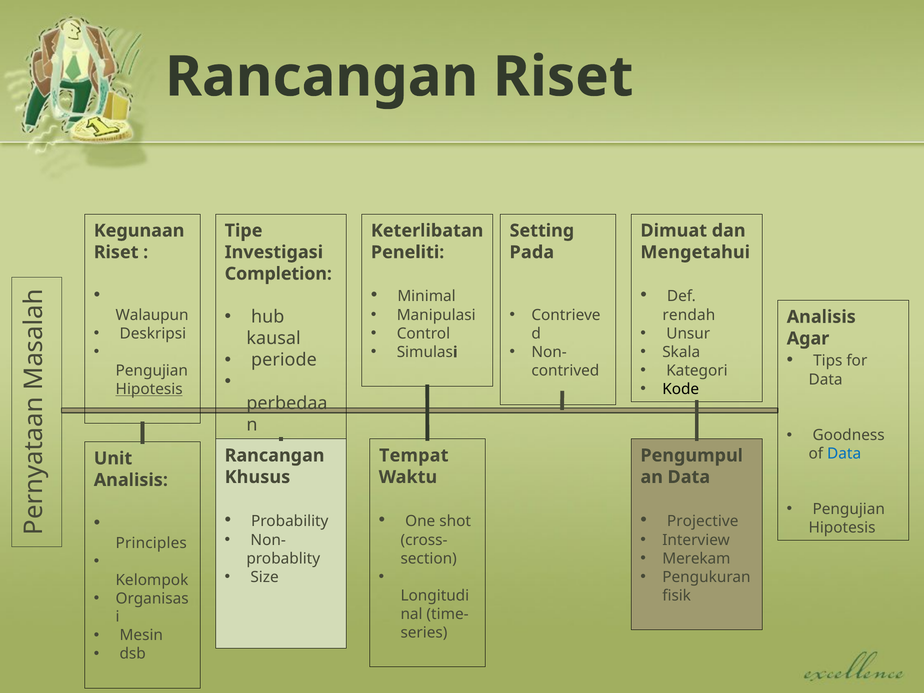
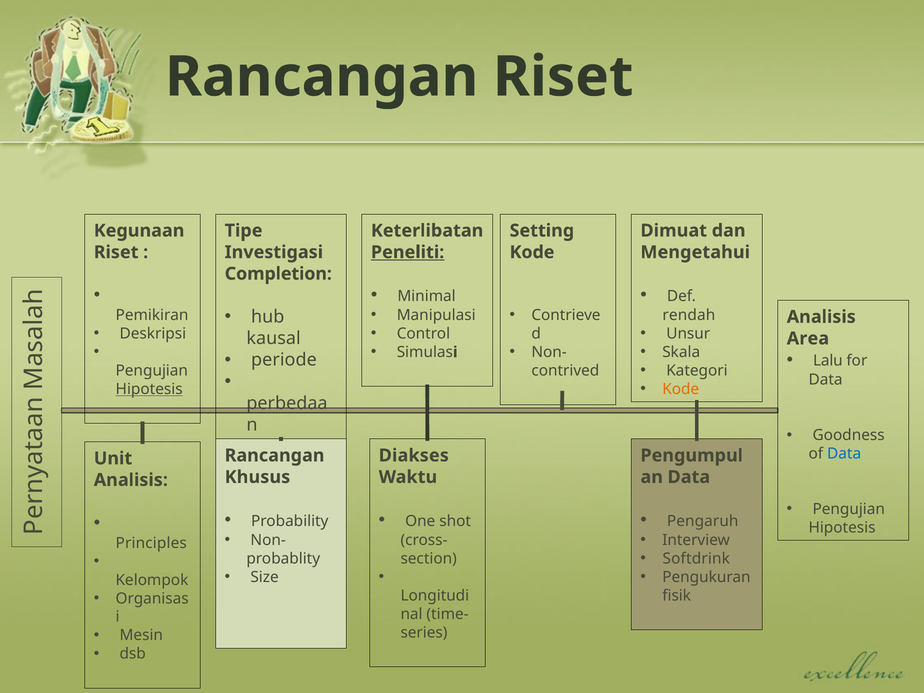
Peneliti underline: none -> present (408, 252)
Pada: Pada -> Kode (532, 252)
Walaupun: Walaupun -> Pemikiran (152, 315)
Agar: Agar -> Area (808, 338)
Tips: Tips -> Lalu (828, 361)
Kode colour: black -> orange (681, 389)
Tempat: Tempat -> Diakses (414, 455)
Projective: Projective -> Pengaruh (703, 521)
Merekam: Merekam -> Softdrink (696, 559)
